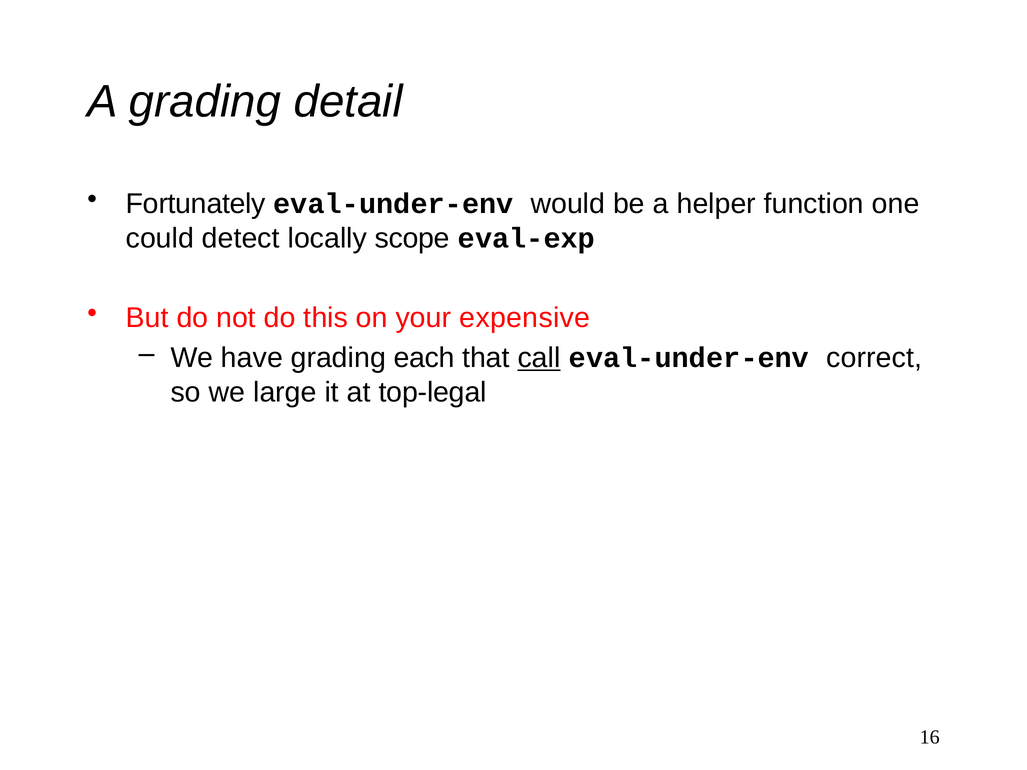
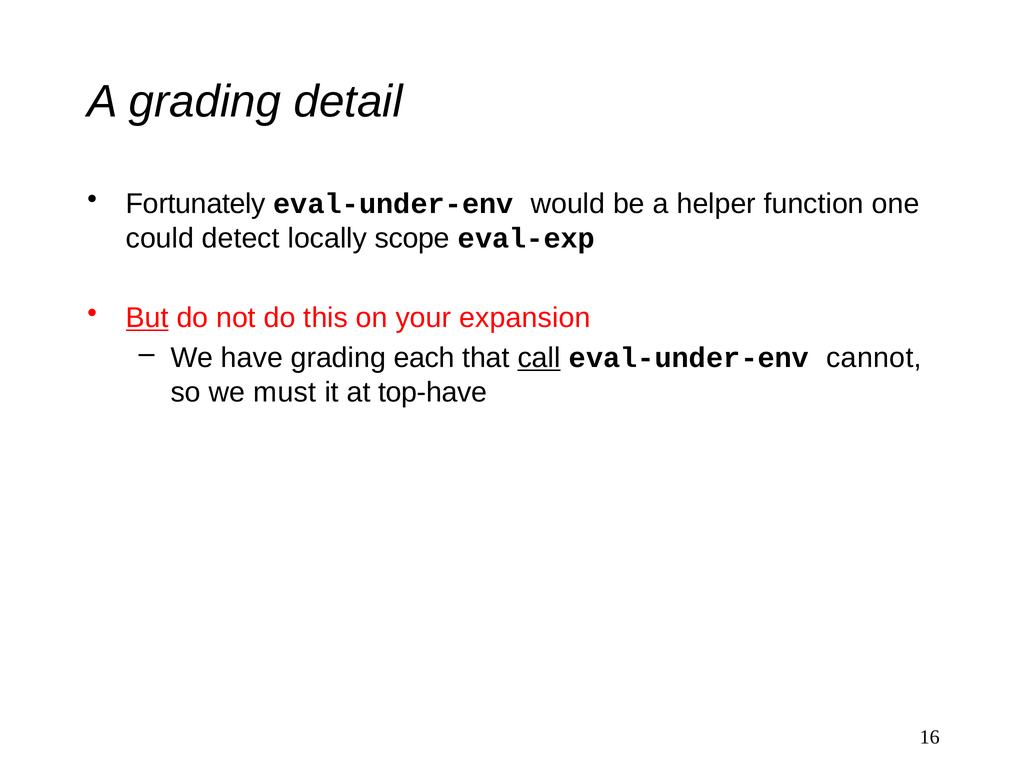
But underline: none -> present (147, 318)
expensive: expensive -> expansion (525, 318)
correct: correct -> cannot (874, 358)
large: large -> must (285, 392)
top-legal: top-legal -> top-have (433, 392)
